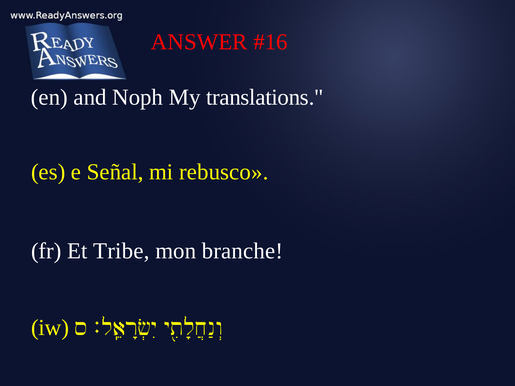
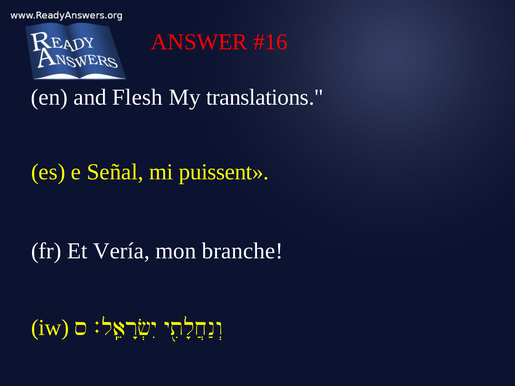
Noph: Noph -> Flesh (138, 97)
rebusco: rebusco -> puissent (224, 172)
Tribe: Tribe -> Vería (121, 251)
